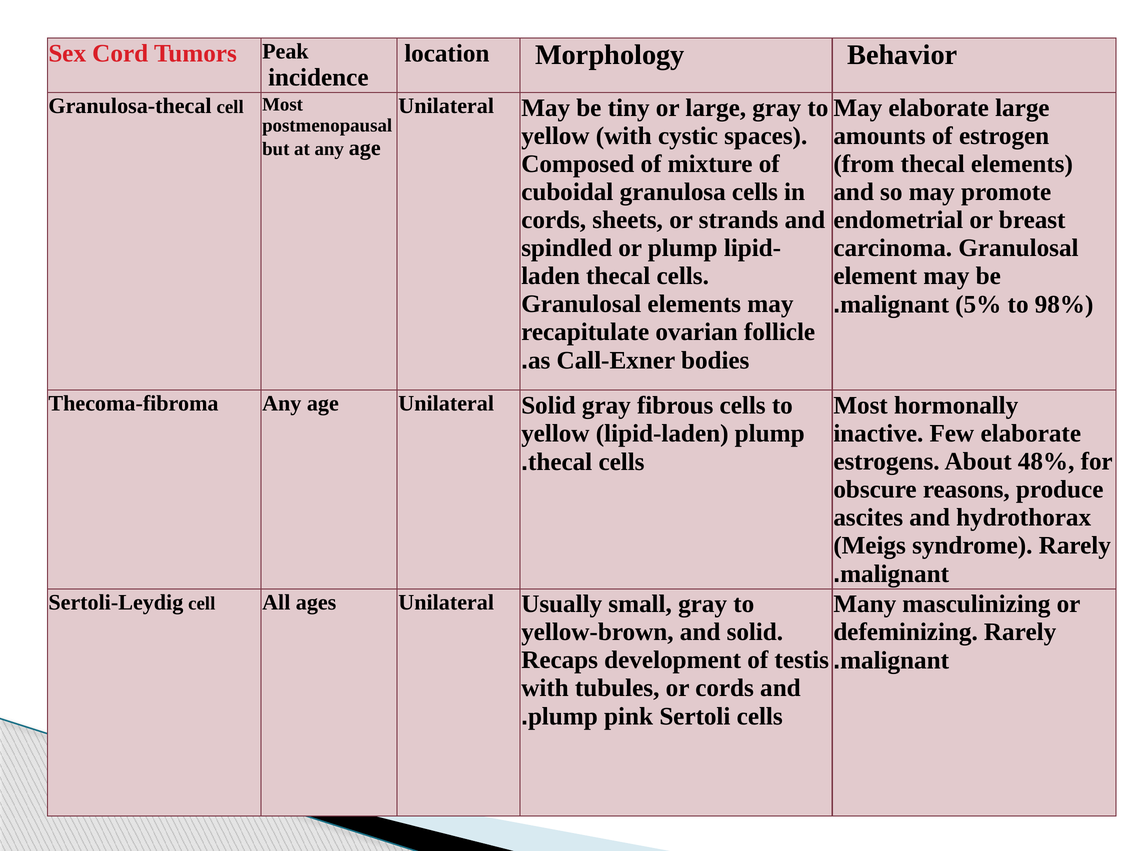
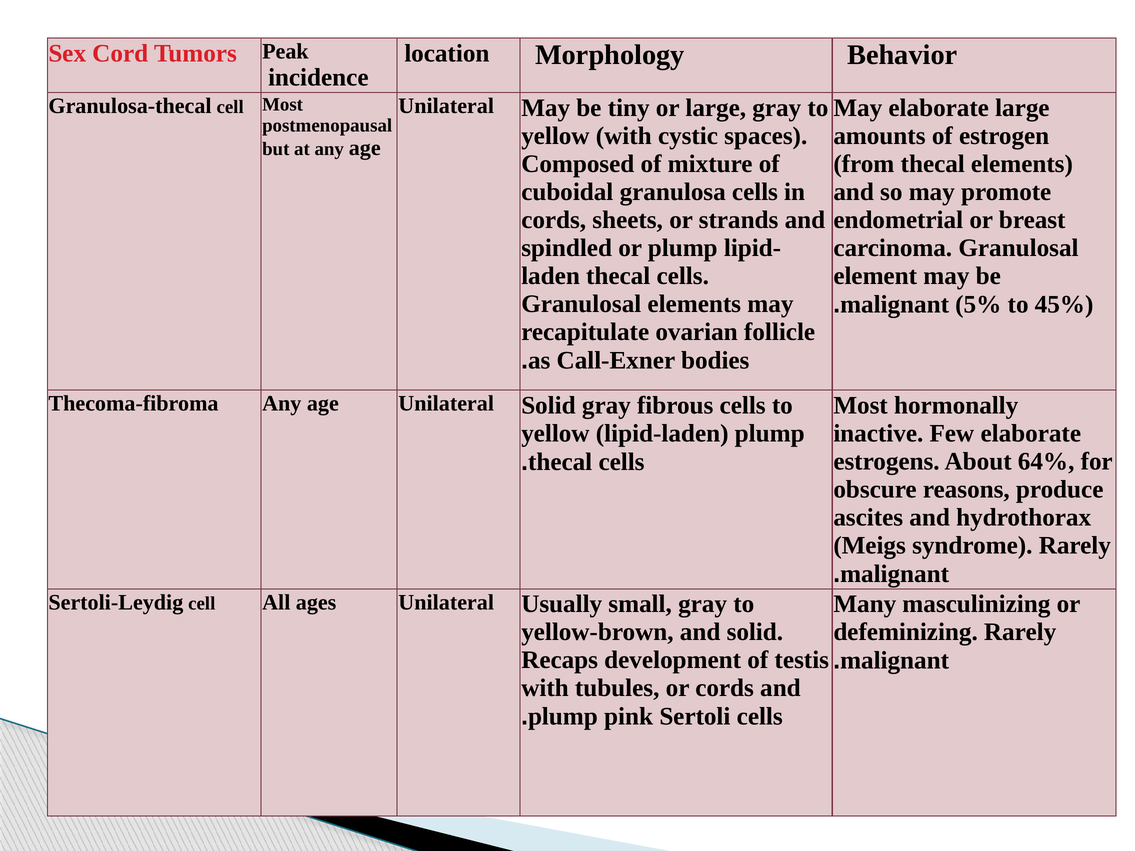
98%: 98% -> 45% (1064, 304)
48%: 48% -> 64% (1046, 462)
